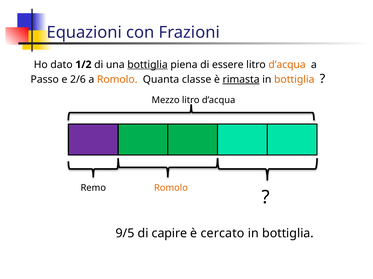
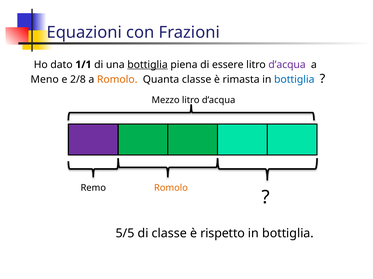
1/2: 1/2 -> 1/1 (83, 65)
d’acqua colour: orange -> purple (287, 65)
Passo: Passo -> Meno (45, 80)
2/6: 2/6 -> 2/8 (78, 80)
rimasta underline: present -> none (241, 80)
bottiglia colour: orange -> blue (294, 80)
9/5: 9/5 -> 5/5 (125, 234)
di capire: capire -> classe (169, 234)
cercato: cercato -> rispetto (223, 234)
